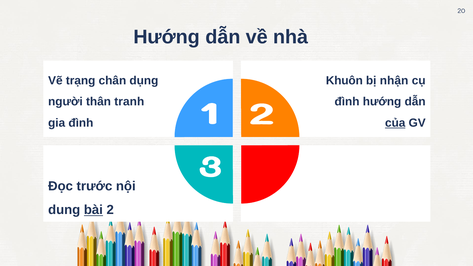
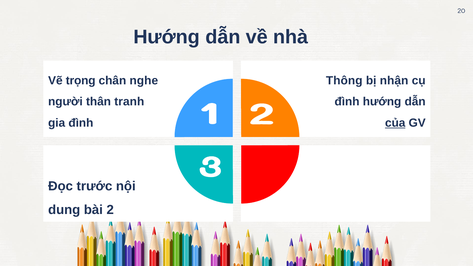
trạng: trạng -> trọng (81, 80)
dụng: dụng -> nghe (144, 80)
Khuôn: Khuôn -> Thông (344, 80)
bài underline: present -> none (93, 210)
